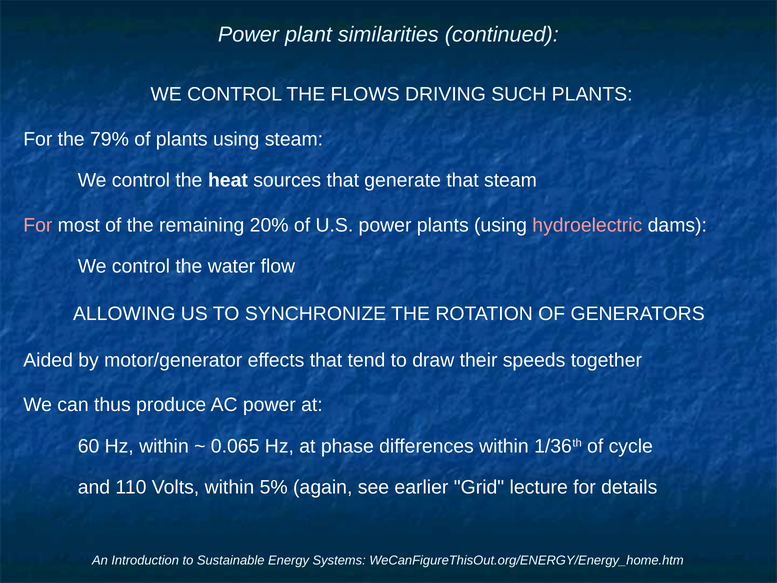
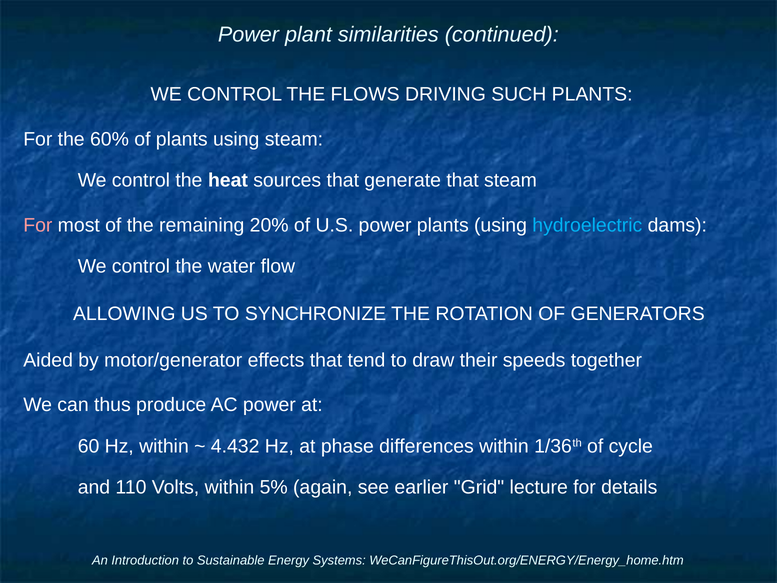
79%: 79% -> 60% (109, 139)
hydroelectric colour: pink -> light blue (587, 225)
0.065: 0.065 -> 4.432 (235, 446)
